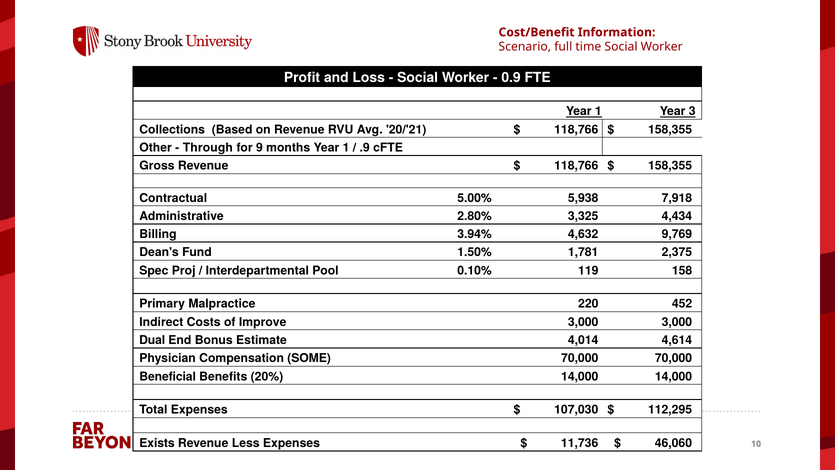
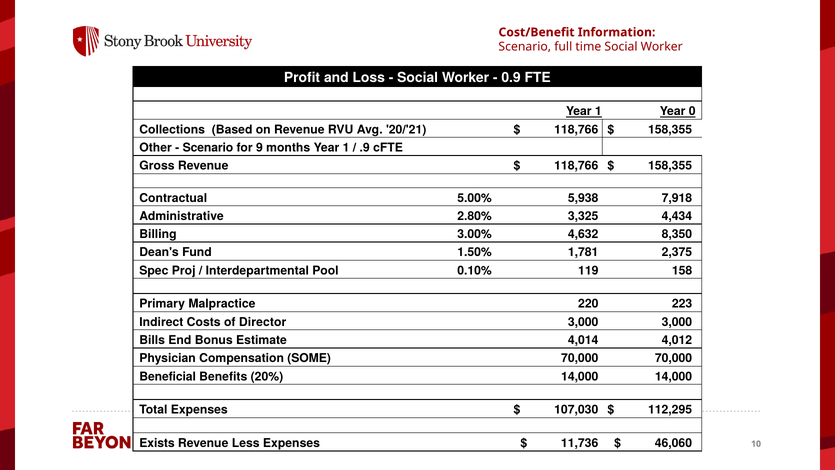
3: 3 -> 0 (692, 111)
Through: Through -> Scenario (208, 148)
3.94%: 3.94% -> 3.00% (475, 234)
9,769: 9,769 -> 8,350 (677, 234)
452: 452 -> 223 (682, 304)
Improve: Improve -> Director (263, 322)
Dual: Dual -> Bills (152, 340)
4,614: 4,614 -> 4,012 (677, 340)
